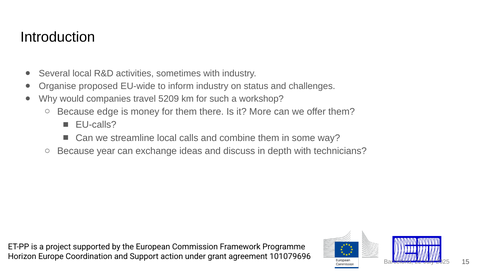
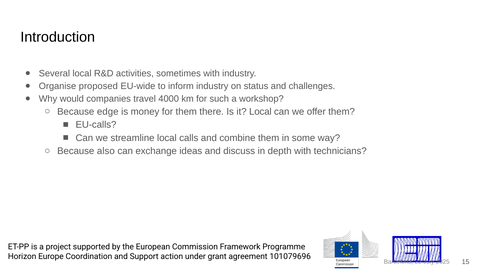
5209: 5209 -> 4000 (169, 99)
it More: More -> Local (260, 112)
year: year -> also (106, 151)
